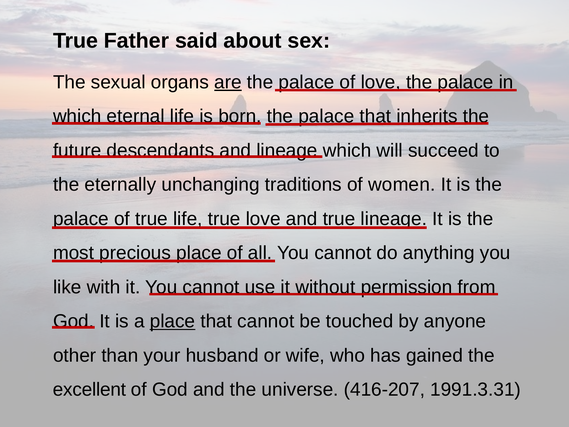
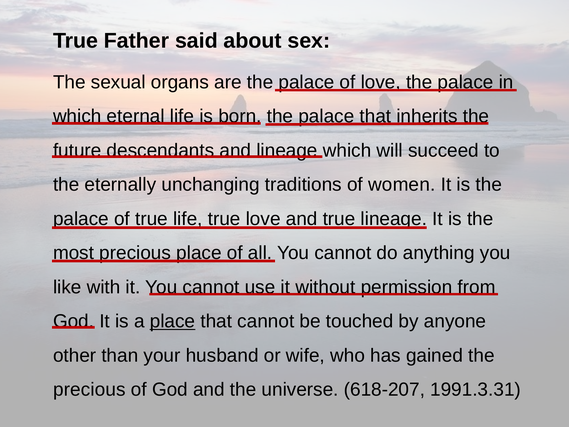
are underline: present -> none (228, 82)
excellent: excellent -> precious (89, 389)
416-207: 416-207 -> 618-207 (384, 389)
